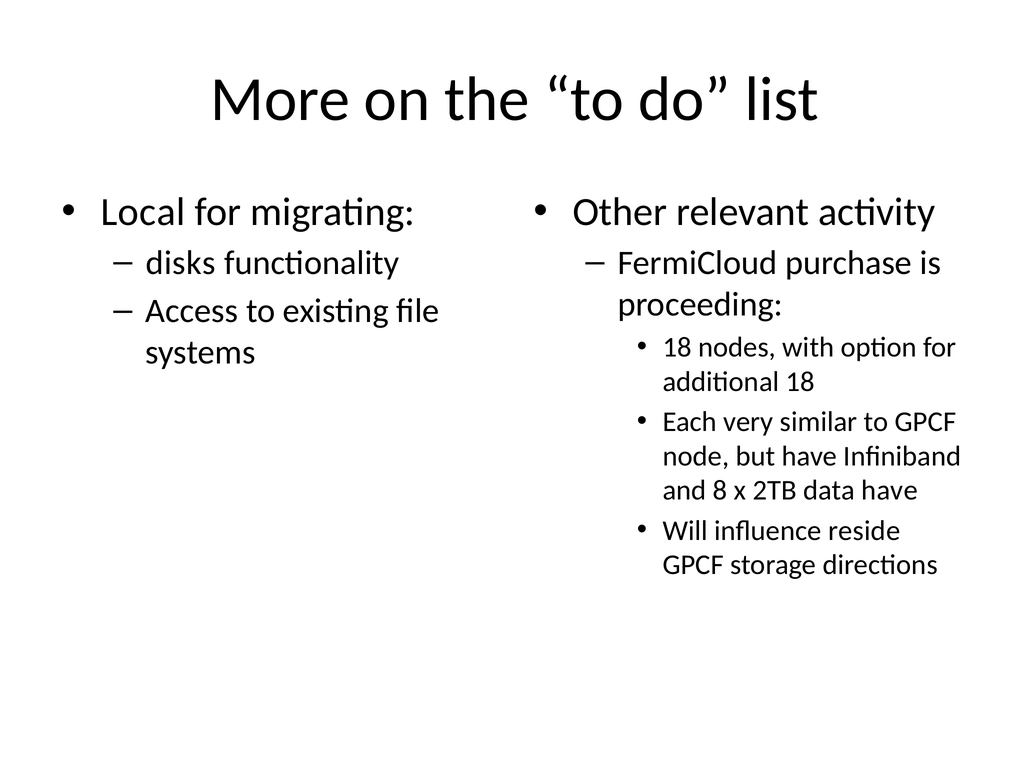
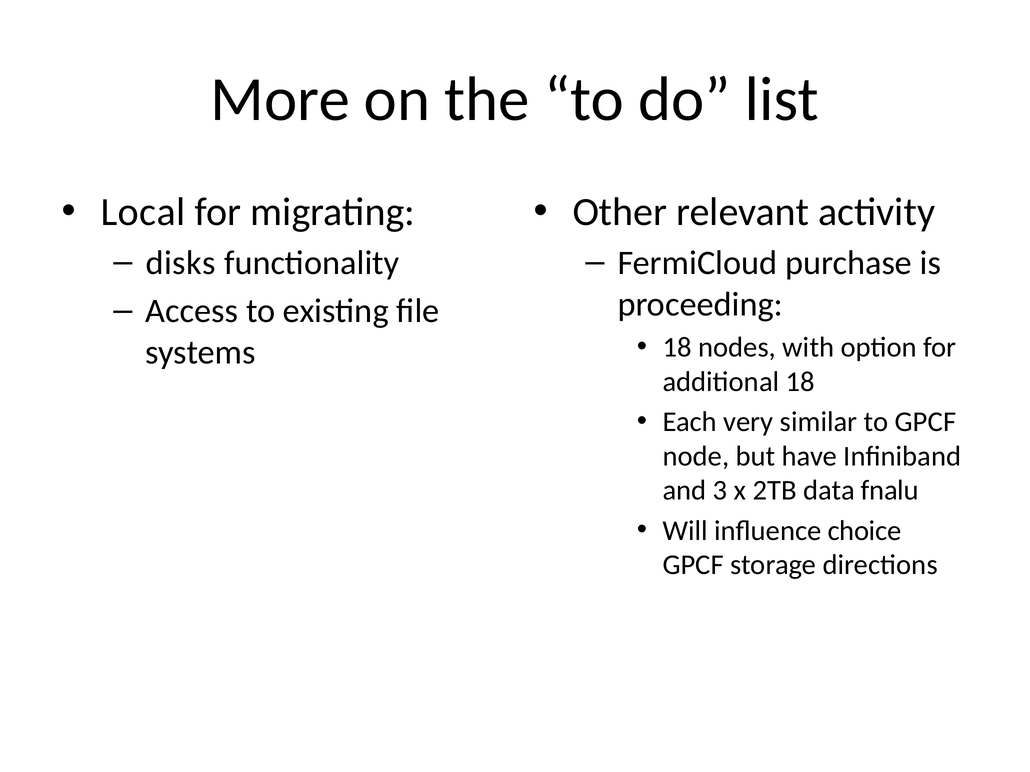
8: 8 -> 3 (720, 491)
data have: have -> fnalu (890, 491)
reside: reside -> choice (864, 531)
